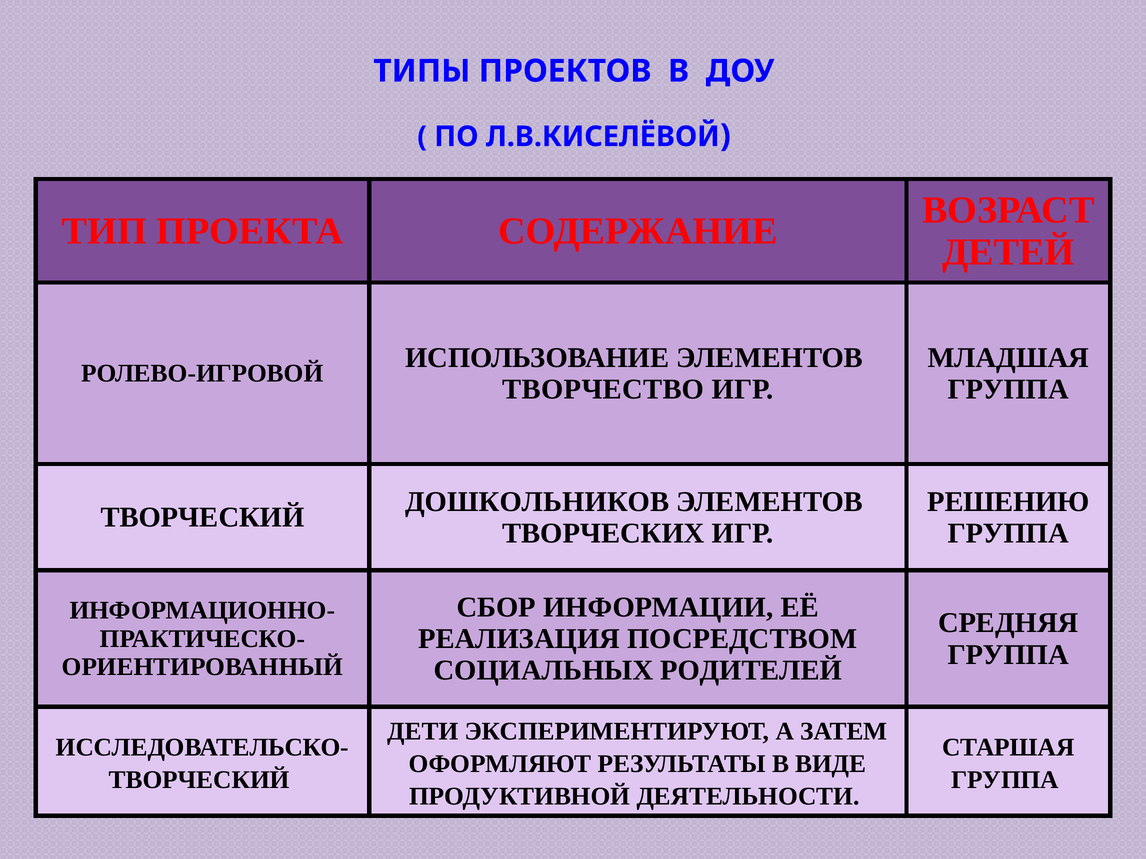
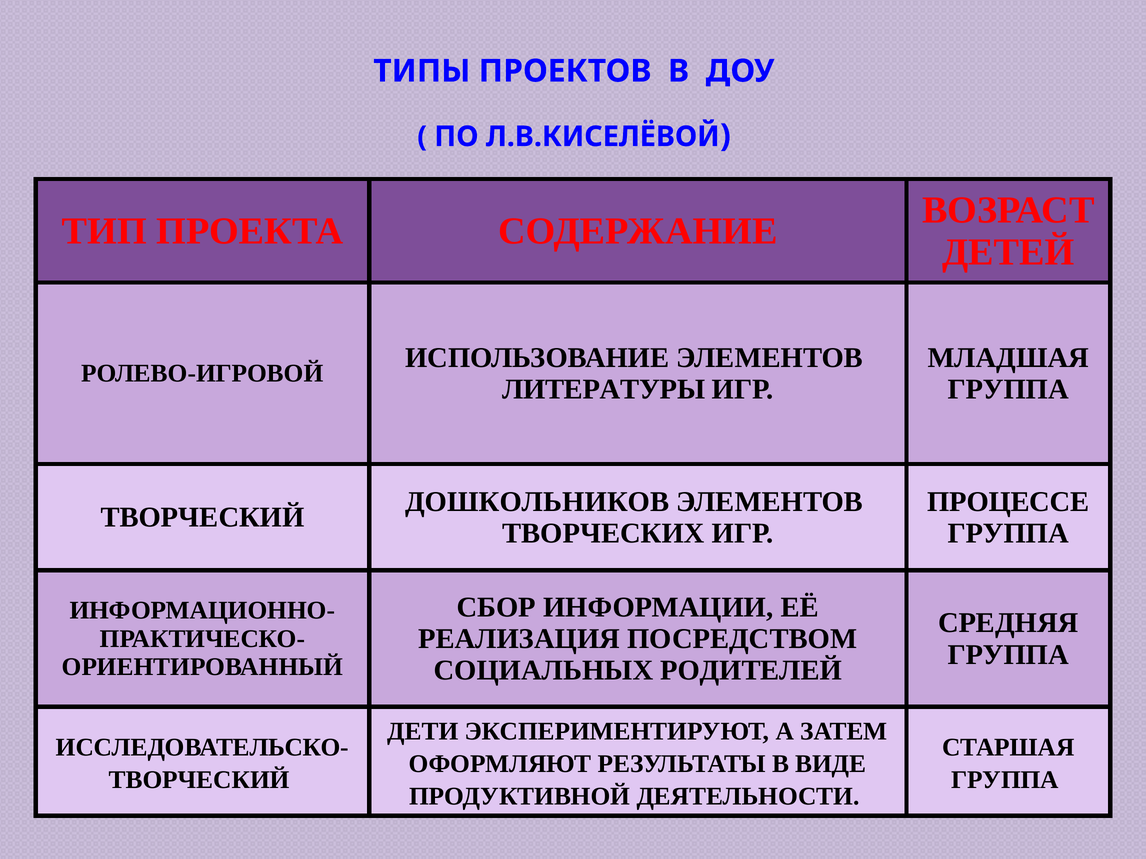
ТВОРЧЕСТВО: ТВОРЧЕСТВО -> ЛИТЕРАТУРЫ (604, 390)
РЕШЕНИЮ: РЕШЕНИЮ -> ПРОЦЕССЕ (1008, 502)
